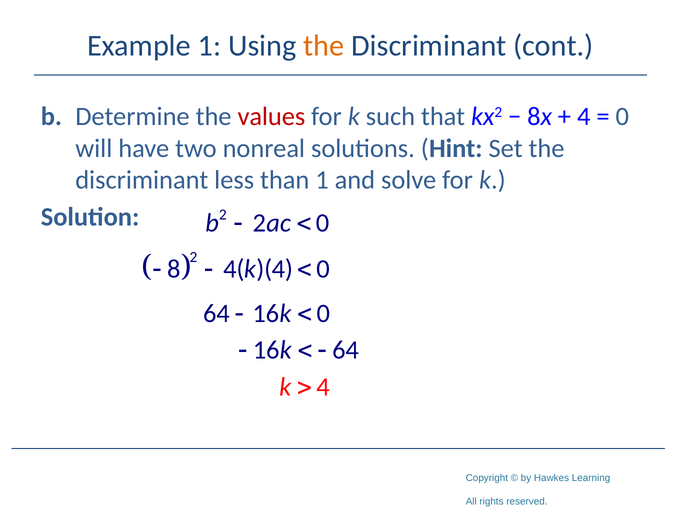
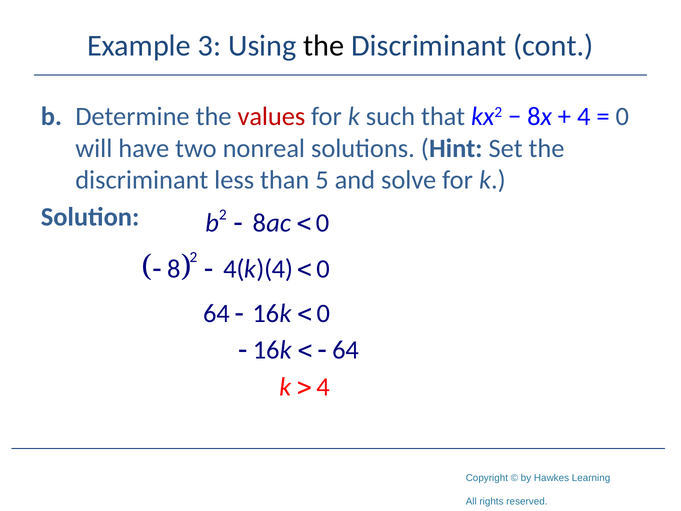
Example 1: 1 -> 3 (210, 46)
the colour: orange -> black (324, 46)
than 1: 1 -> 5 (322, 180)
2: 2 -> 8 (259, 223)
